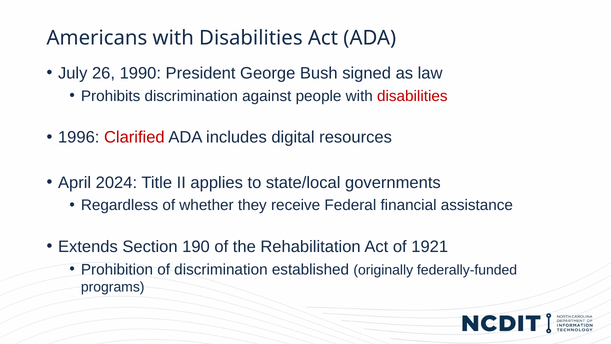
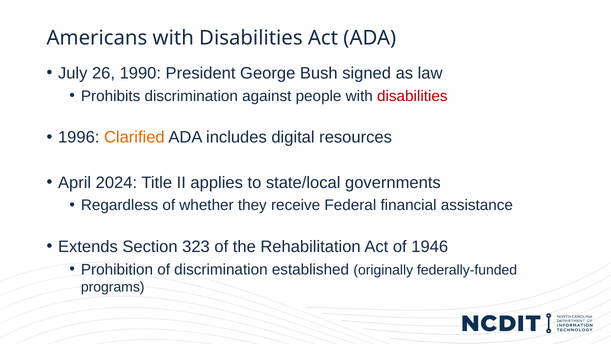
Clarified colour: red -> orange (134, 137)
190: 190 -> 323 (196, 247)
1921: 1921 -> 1946 (430, 247)
